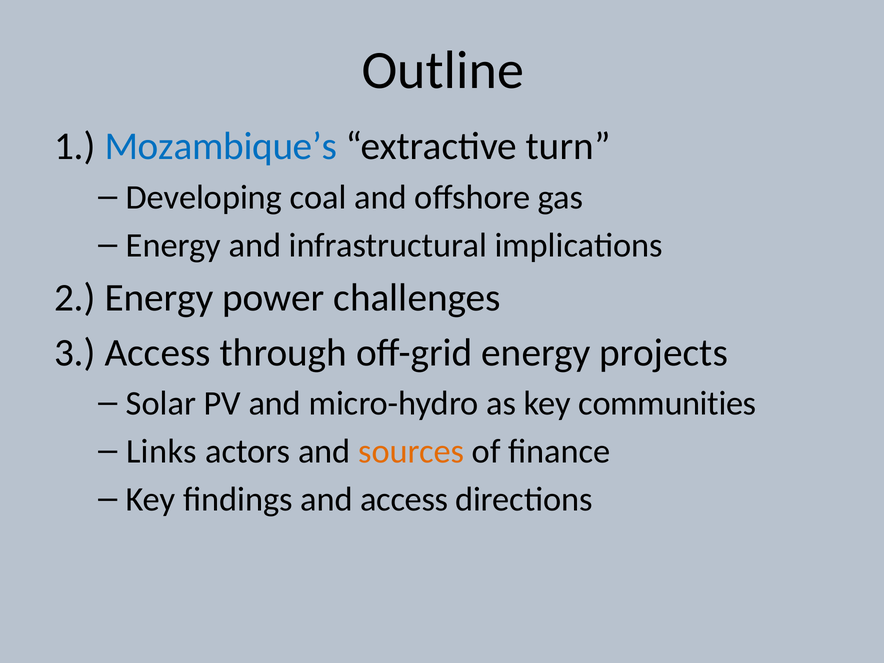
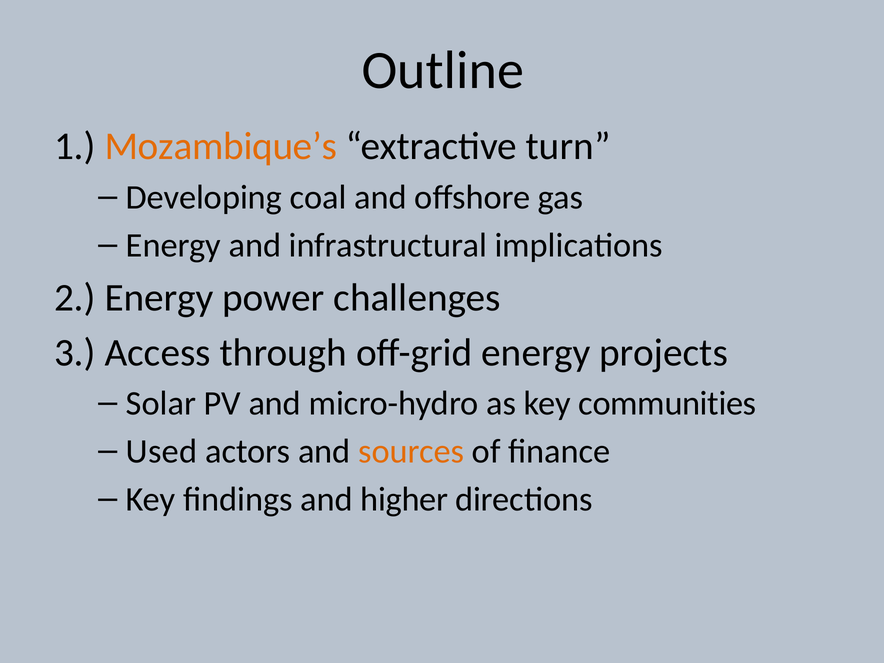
Mozambique’s colour: blue -> orange (221, 146)
Links: Links -> Used (162, 451)
and access: access -> higher (404, 500)
